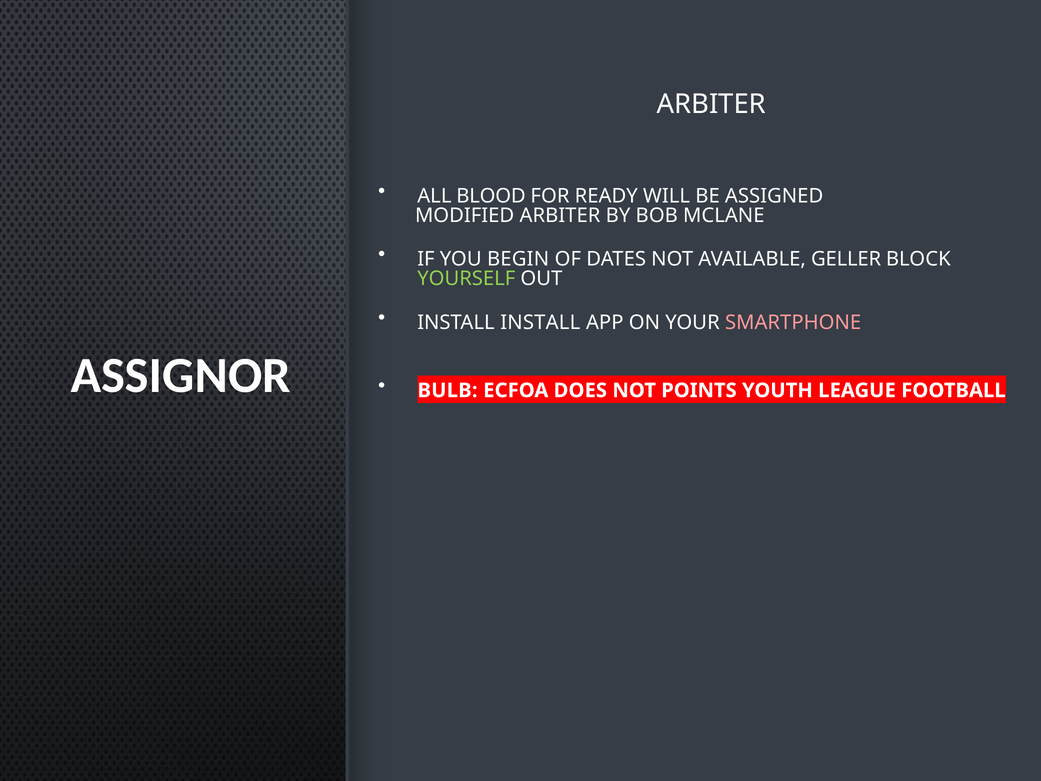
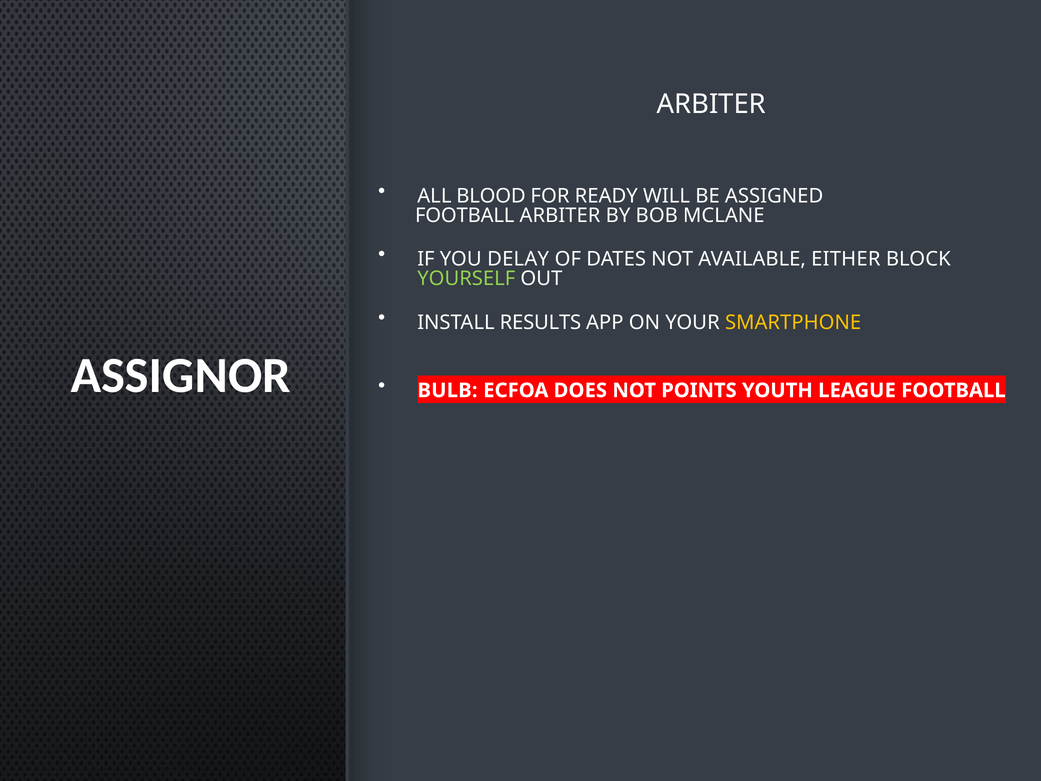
MODIFIED: MODIFIED -> FOOTBALL (465, 215)
BEGIN: BEGIN -> DELAY (518, 259)
GELLER: GELLER -> EITHER (846, 259)
INSTALL INSTALL: INSTALL -> RESULTS (540, 322)
SMARTPHONE colour: pink -> yellow (793, 322)
